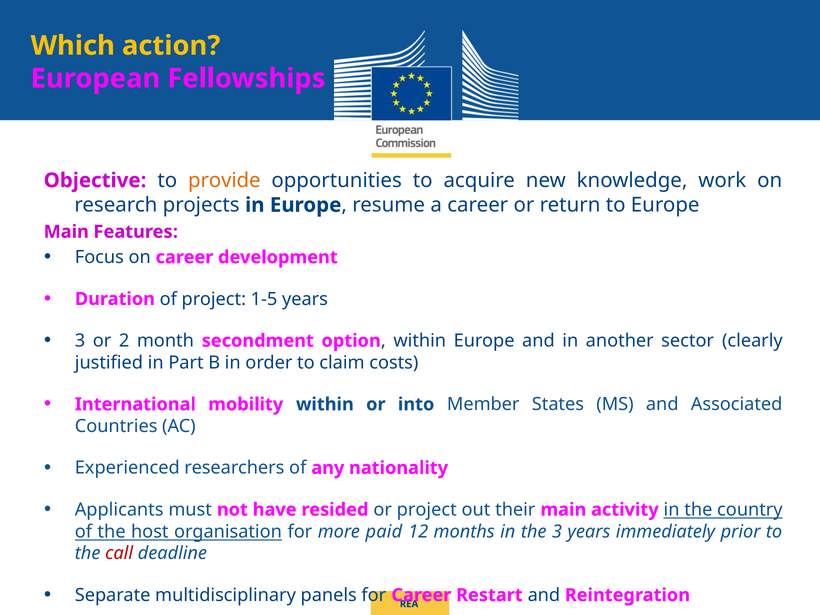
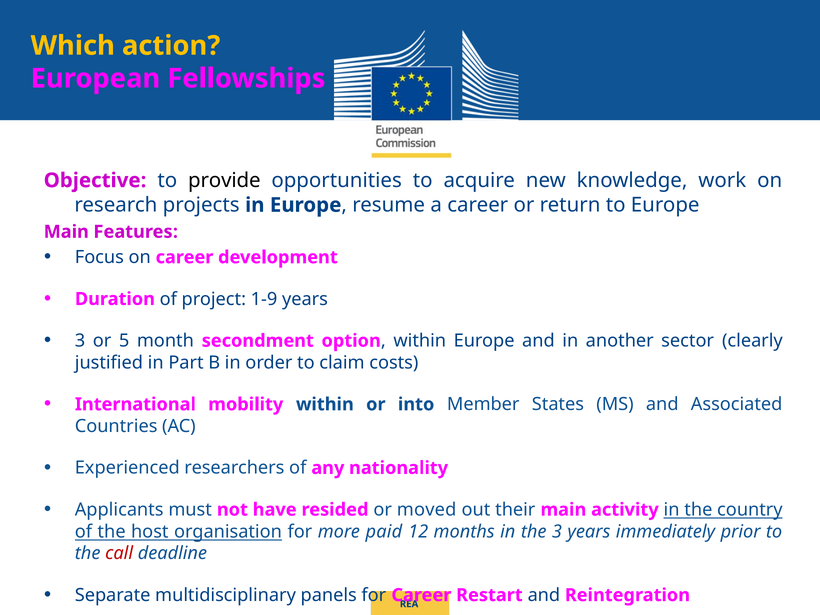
provide colour: orange -> black (224, 180)
1-5: 1-5 -> 1-9 (264, 299)
2: 2 -> 5 (124, 341)
or project: project -> moved (427, 510)
